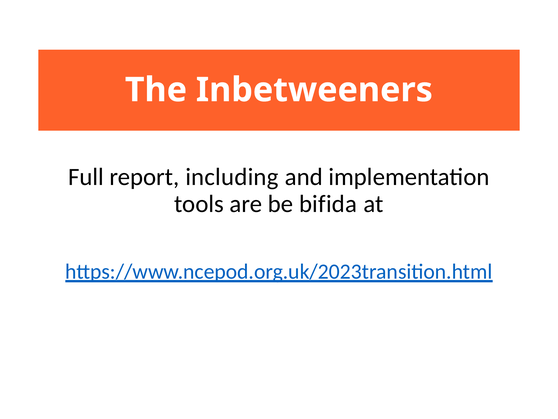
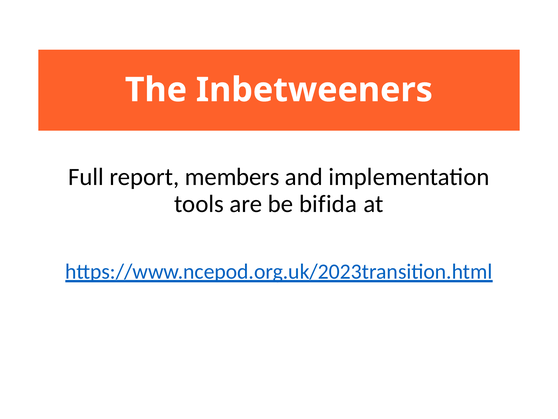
including: including -> members (232, 177)
